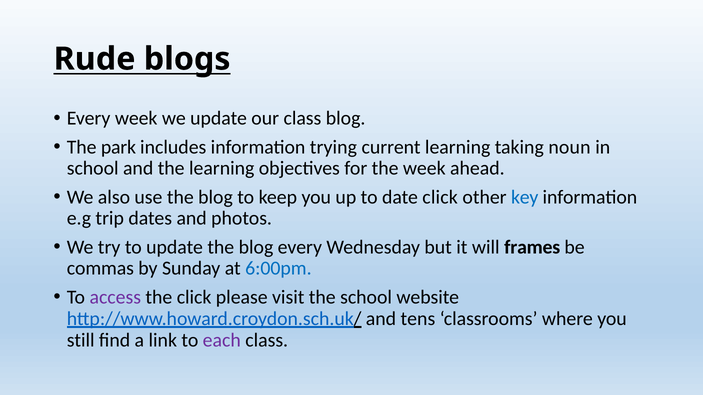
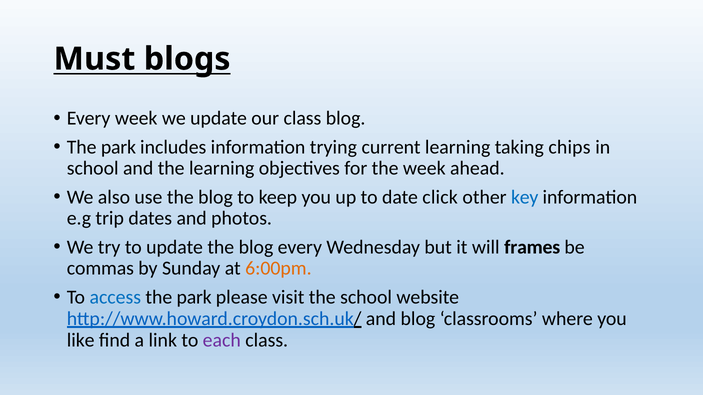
Rude: Rude -> Must (94, 59)
noun: noun -> chips (569, 147)
6:00pm colour: blue -> orange (278, 269)
access colour: purple -> blue (115, 297)
click: click -> park (194, 297)
and tens: tens -> blog (418, 319)
still: still -> like (81, 340)
